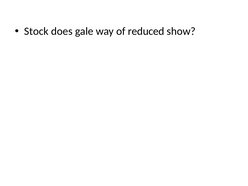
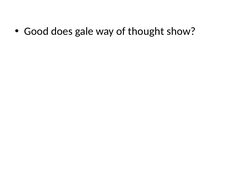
Stock: Stock -> Good (36, 31)
reduced: reduced -> thought (146, 31)
